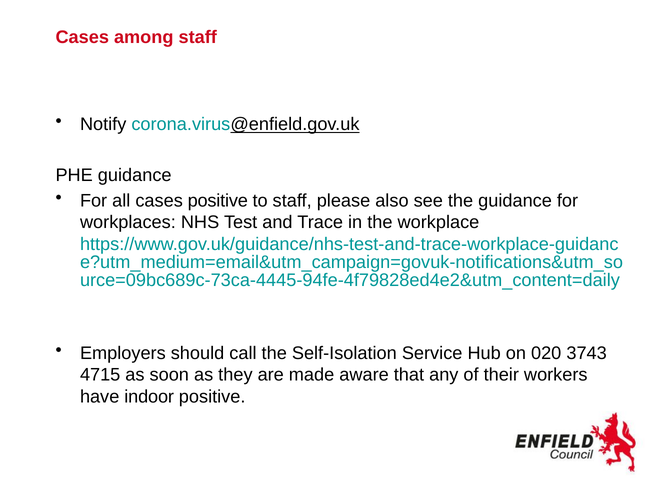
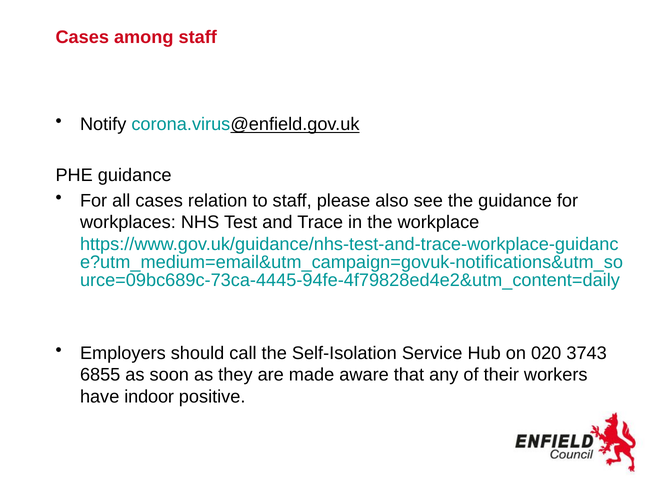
cases positive: positive -> relation (218, 200)
4715: 4715 -> 6855 (100, 375)
